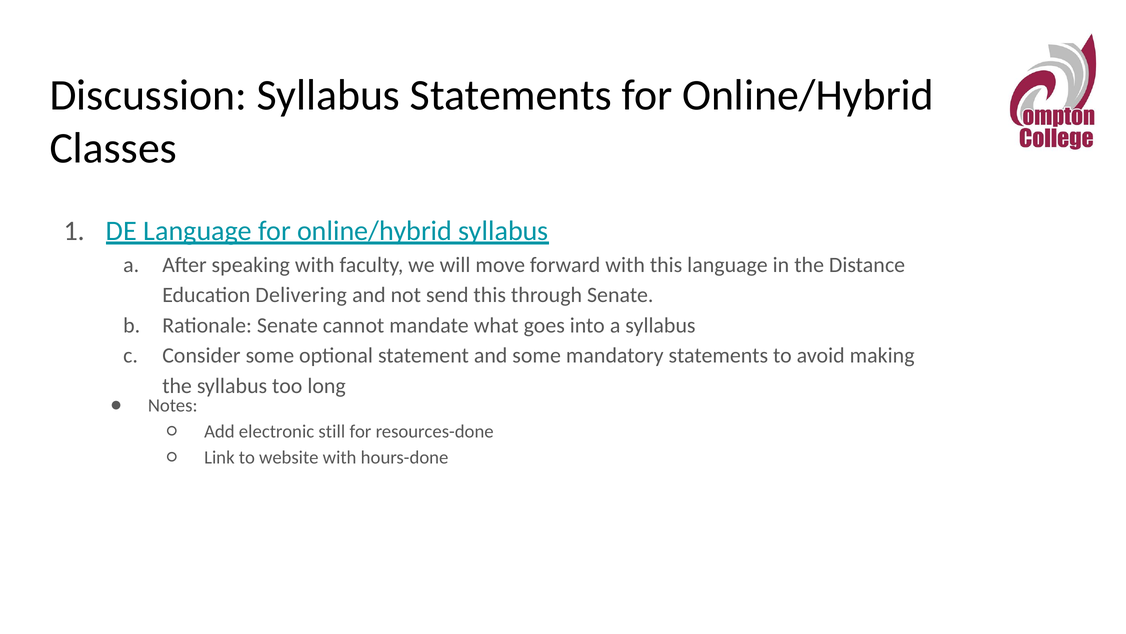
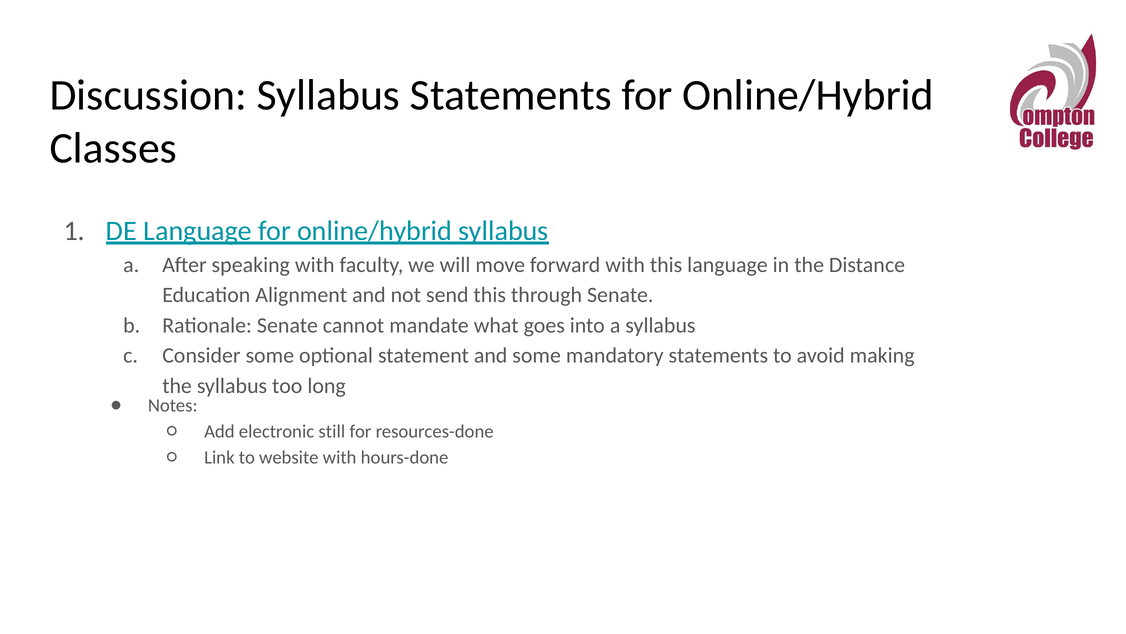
Delivering: Delivering -> Alignment (301, 295)
